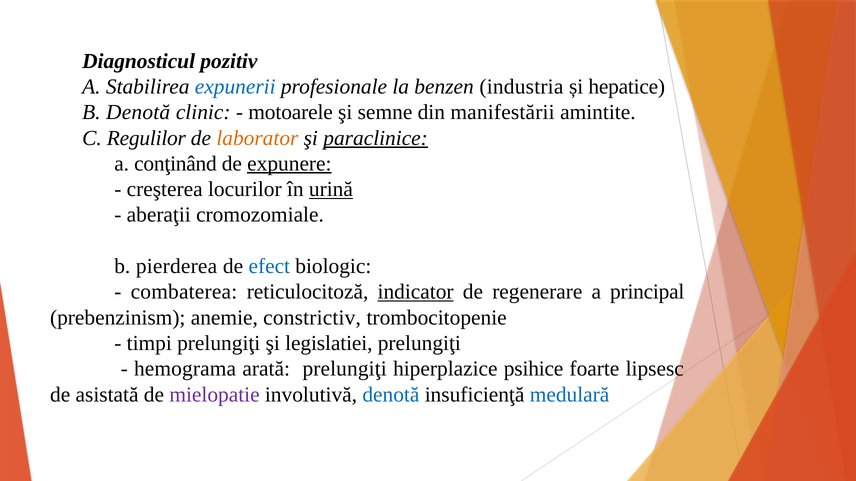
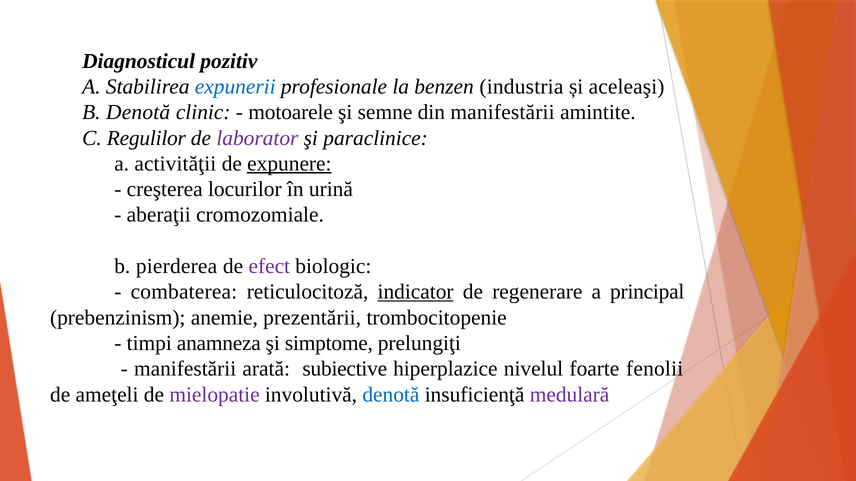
hepatice: hepatice -> aceleaşi (627, 87)
laborator colour: orange -> purple (257, 138)
paraclinice underline: present -> none (376, 138)
conţinând: conţinând -> activităţii (175, 164)
urină underline: present -> none (331, 189)
efect colour: blue -> purple (269, 266)
constrictiv: constrictiv -> prezentării (312, 318)
timpi prelungiţi: prelungiţi -> anamneza (219, 344)
legislatiei: legislatiei -> simptome (329, 344)
hemograma: hemograma -> manifestării (185, 369)
arată prelungiţi: prelungiţi -> subiective (345, 369)
psihice: psihice -> nivelul (534, 369)
lipsesc: lipsesc -> fenolii (655, 369)
asistată: asistată -> ameţeli (107, 395)
medulară colour: blue -> purple (570, 395)
